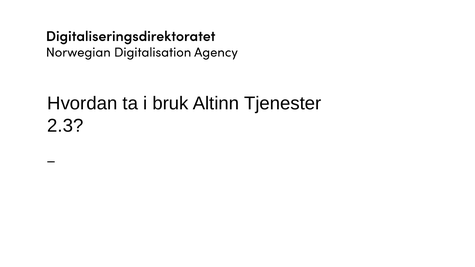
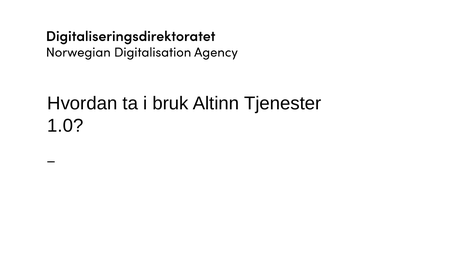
2.3: 2.3 -> 1.0 (65, 126)
